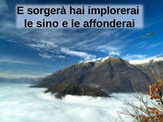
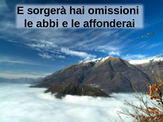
implorerai: implorerai -> omissioni (114, 11)
sino: sino -> abbi (47, 24)
